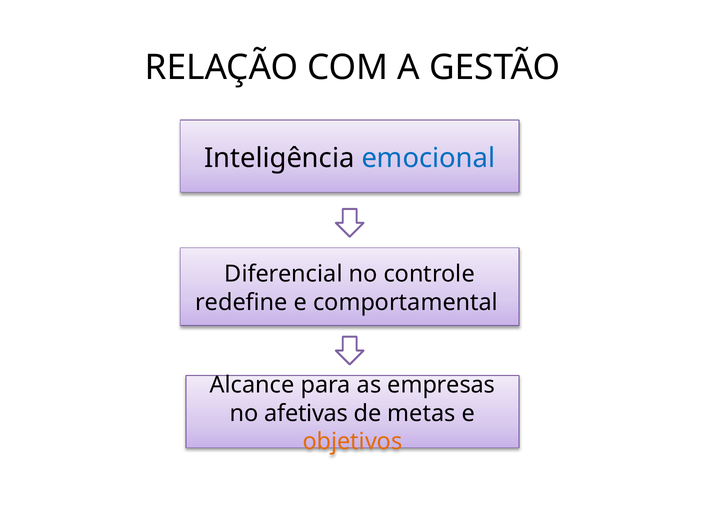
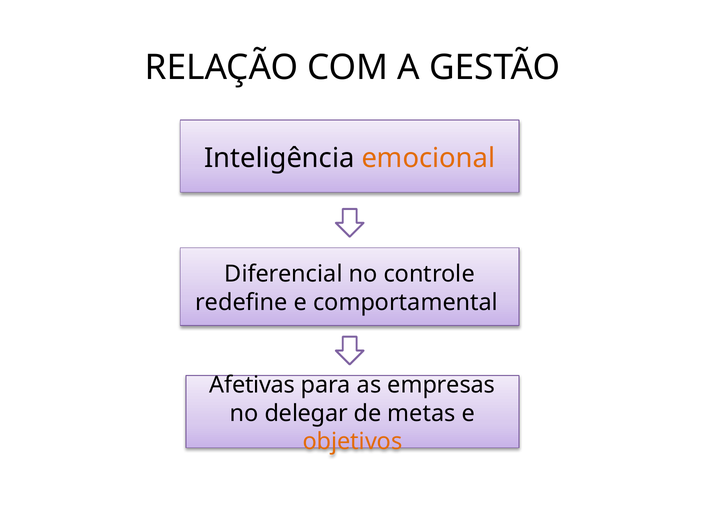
emocional colour: blue -> orange (428, 158)
Alcance: Alcance -> Afetivas (252, 385)
afetivas: afetivas -> delegar (306, 413)
